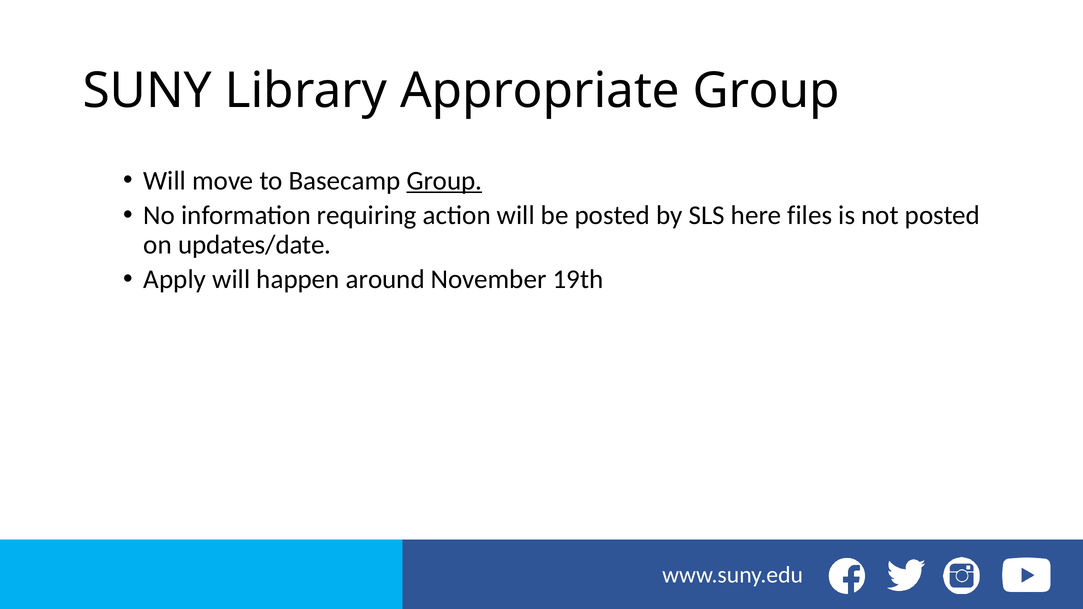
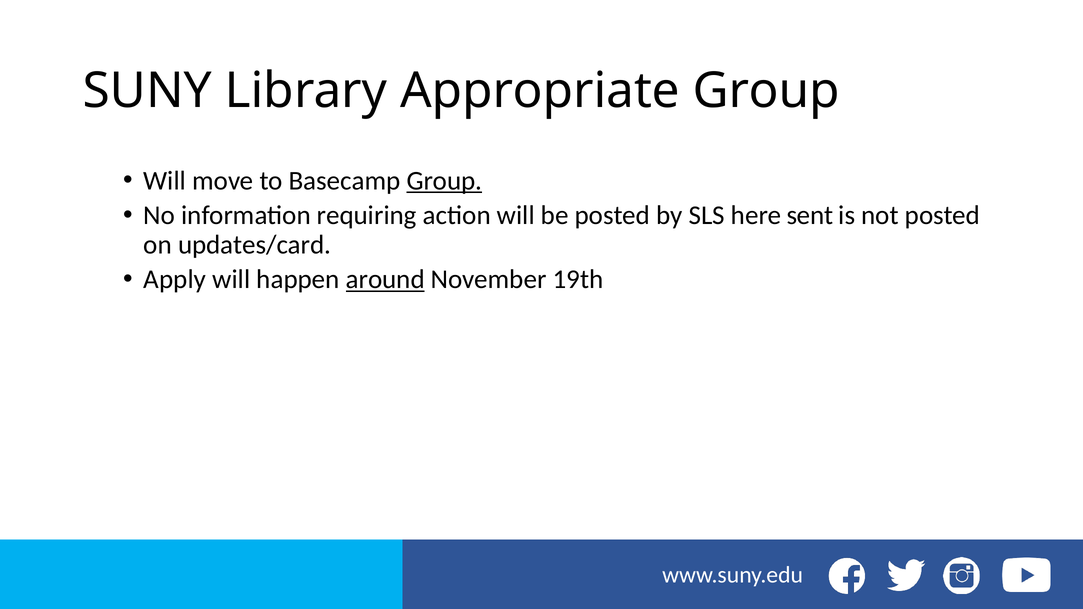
files: files -> sent (810, 216)
updates/date: updates/date -> updates/card (255, 245)
around underline: none -> present (385, 280)
